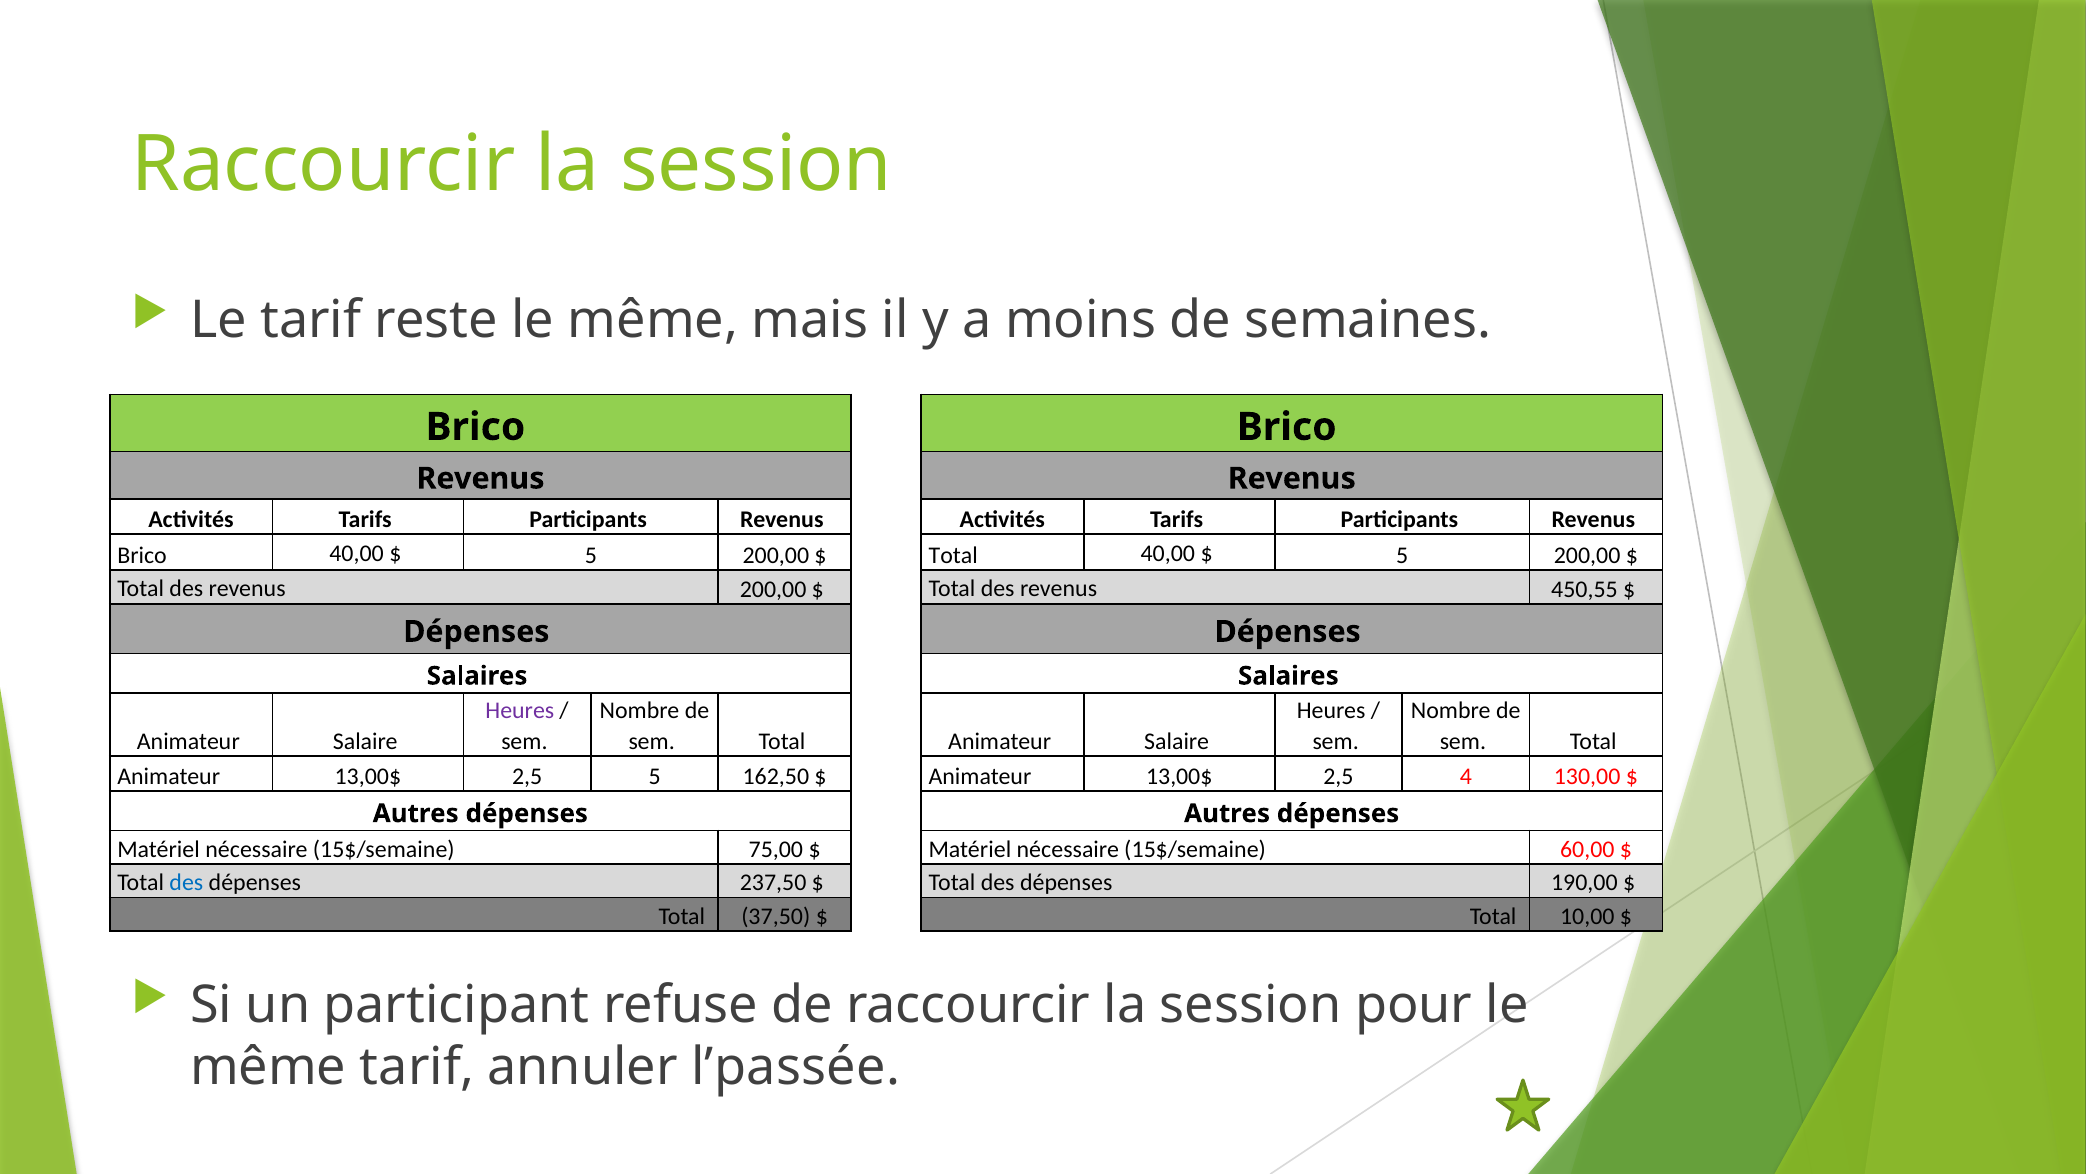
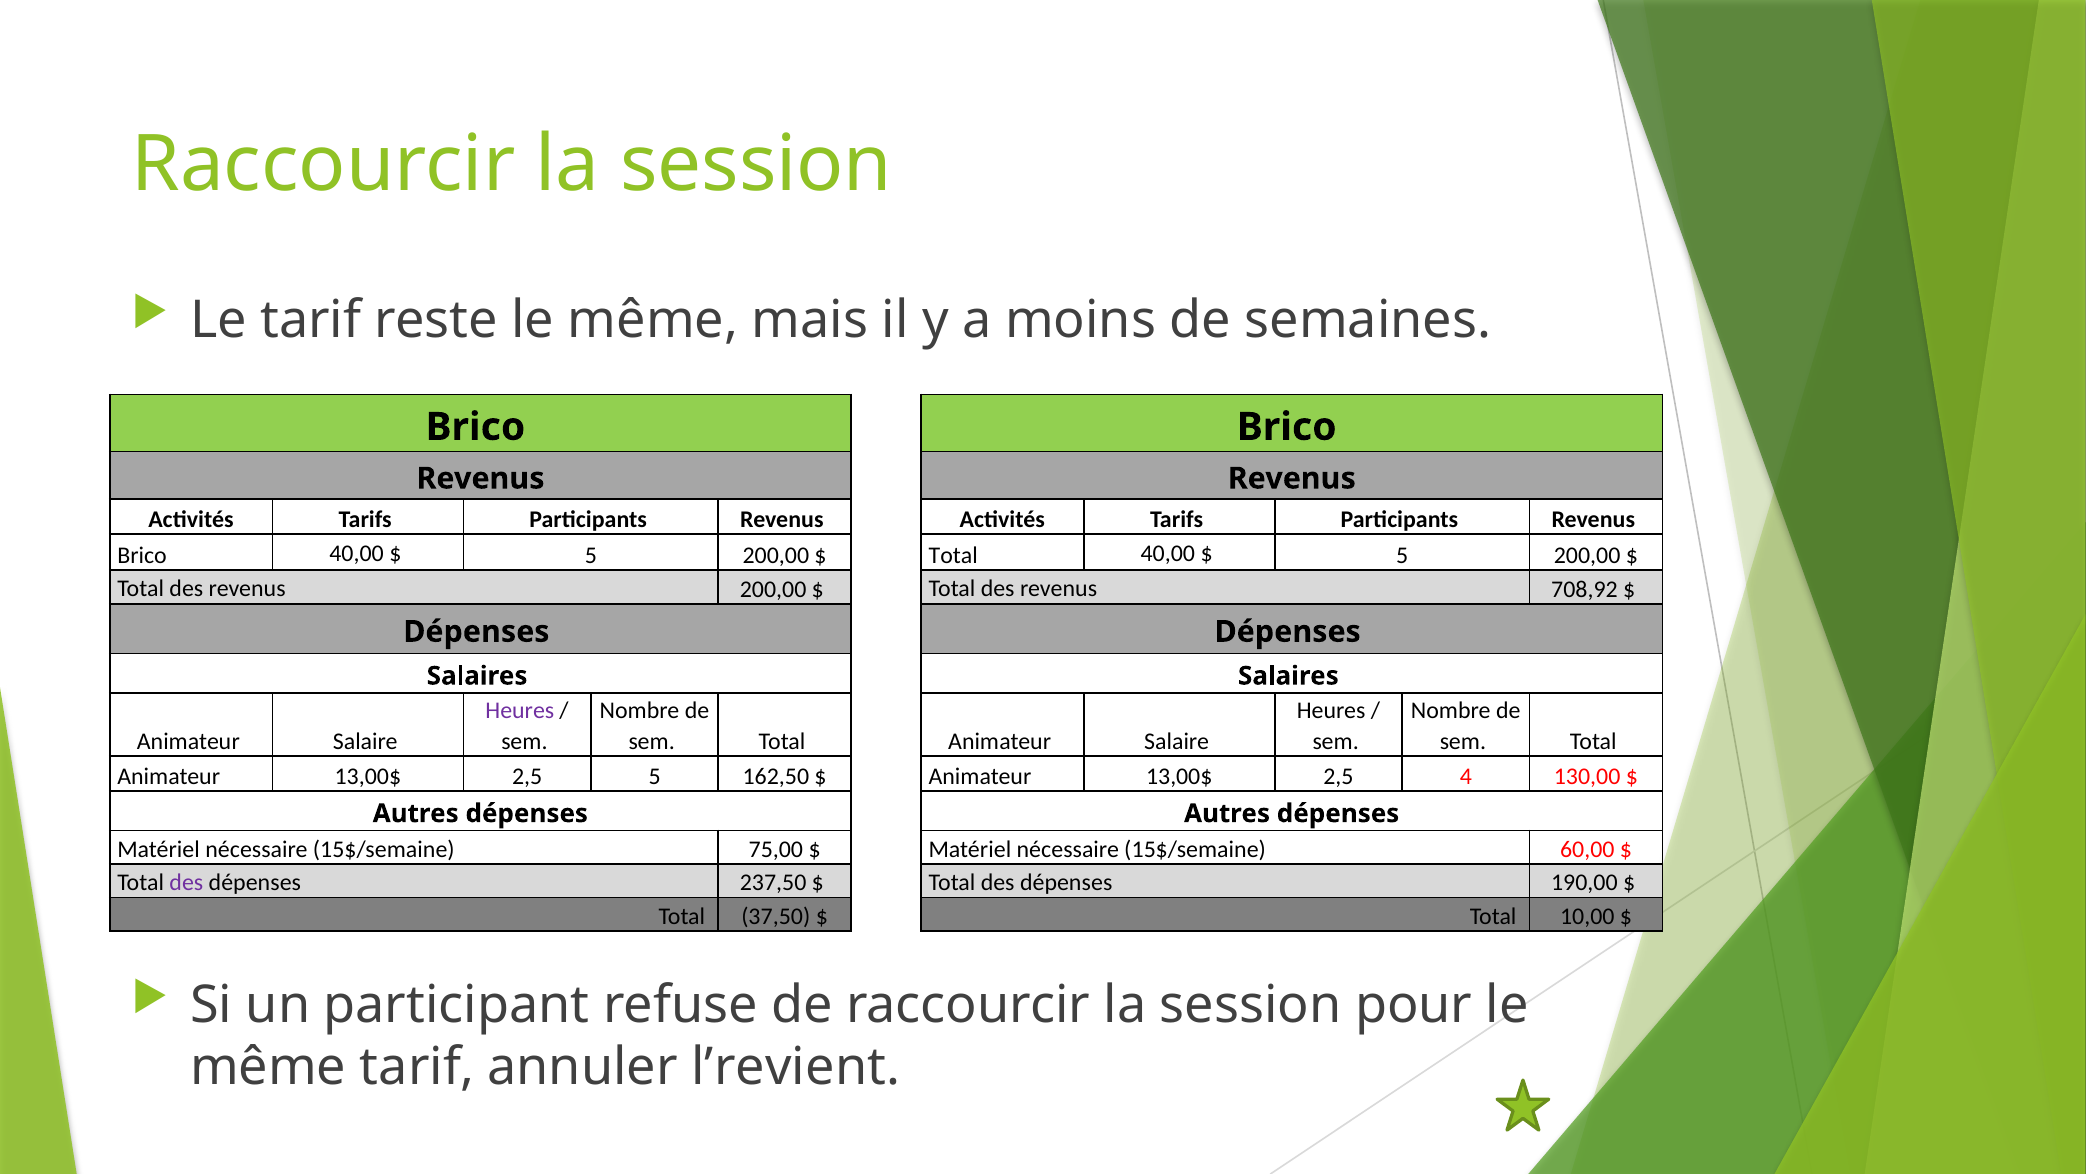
450,55: 450,55 -> 708,92 (1584, 589)
des colour: blue -> purple (186, 883)
l’passée: l’passée -> l’revient (796, 1067)
